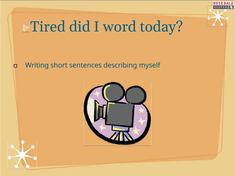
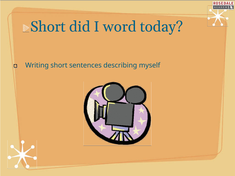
Tired: Tired -> Short (48, 27)
